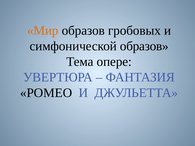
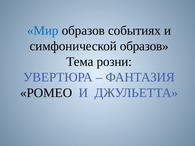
Мир colour: orange -> blue (43, 31)
гробовых: гробовых -> событиях (134, 31)
опере: опере -> розни (114, 62)
